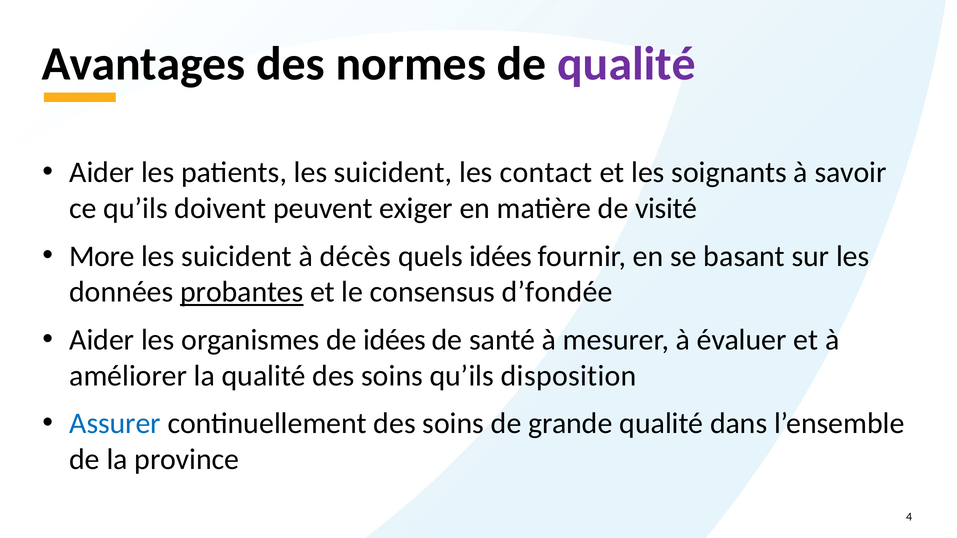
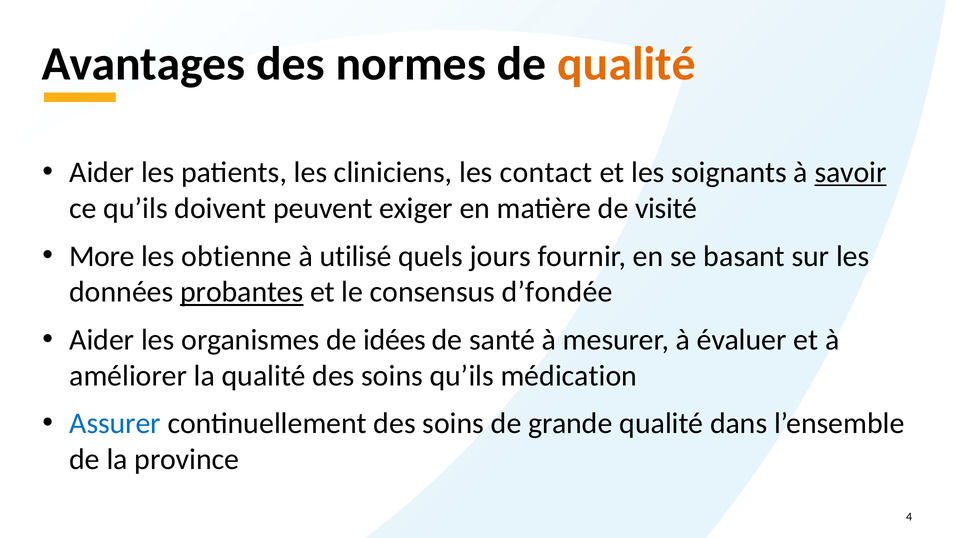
qualité colour: purple -> orange (627, 64)
patients les suicident: suicident -> cliniciens (393, 173)
savoir underline: none -> present (850, 173)
suicident: suicident -> obtienne (236, 256)
décès: décès -> utilisé (356, 256)
quels idées: idées -> jours (500, 256)
disposition: disposition -> médication (569, 376)
